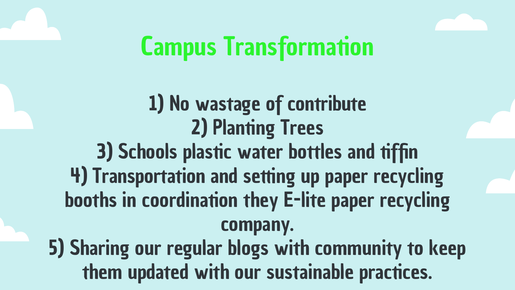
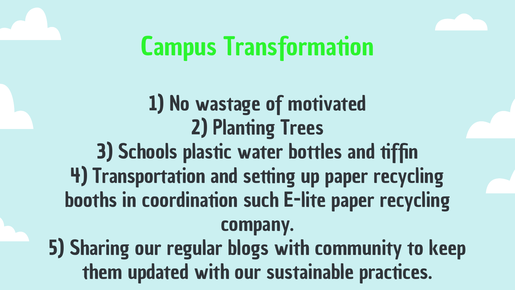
contribute: contribute -> motivated (327, 104)
they: they -> such (261, 200)
